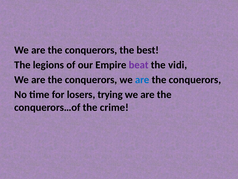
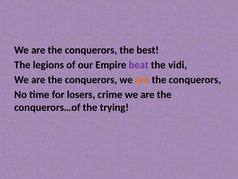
are colour: blue -> orange (142, 80)
trying: trying -> crime (110, 94)
crime: crime -> trying (114, 107)
